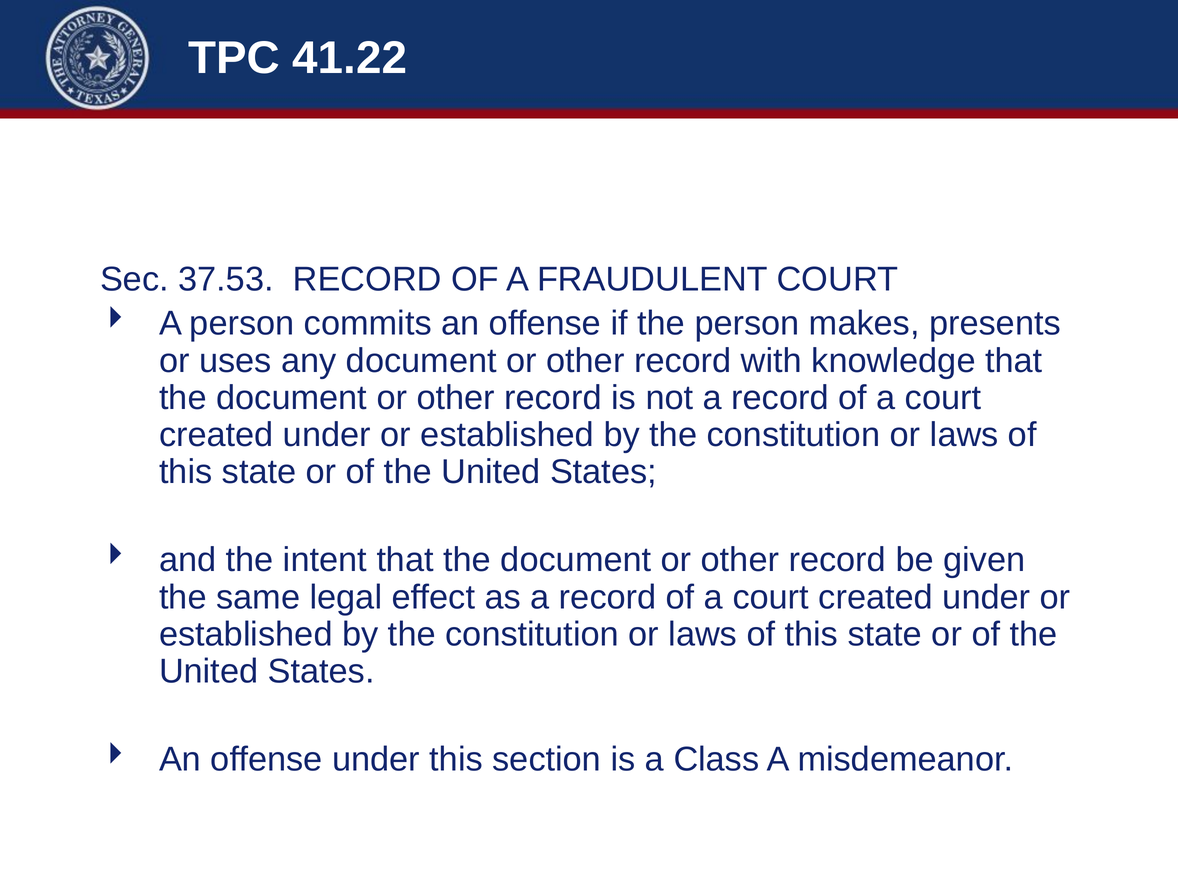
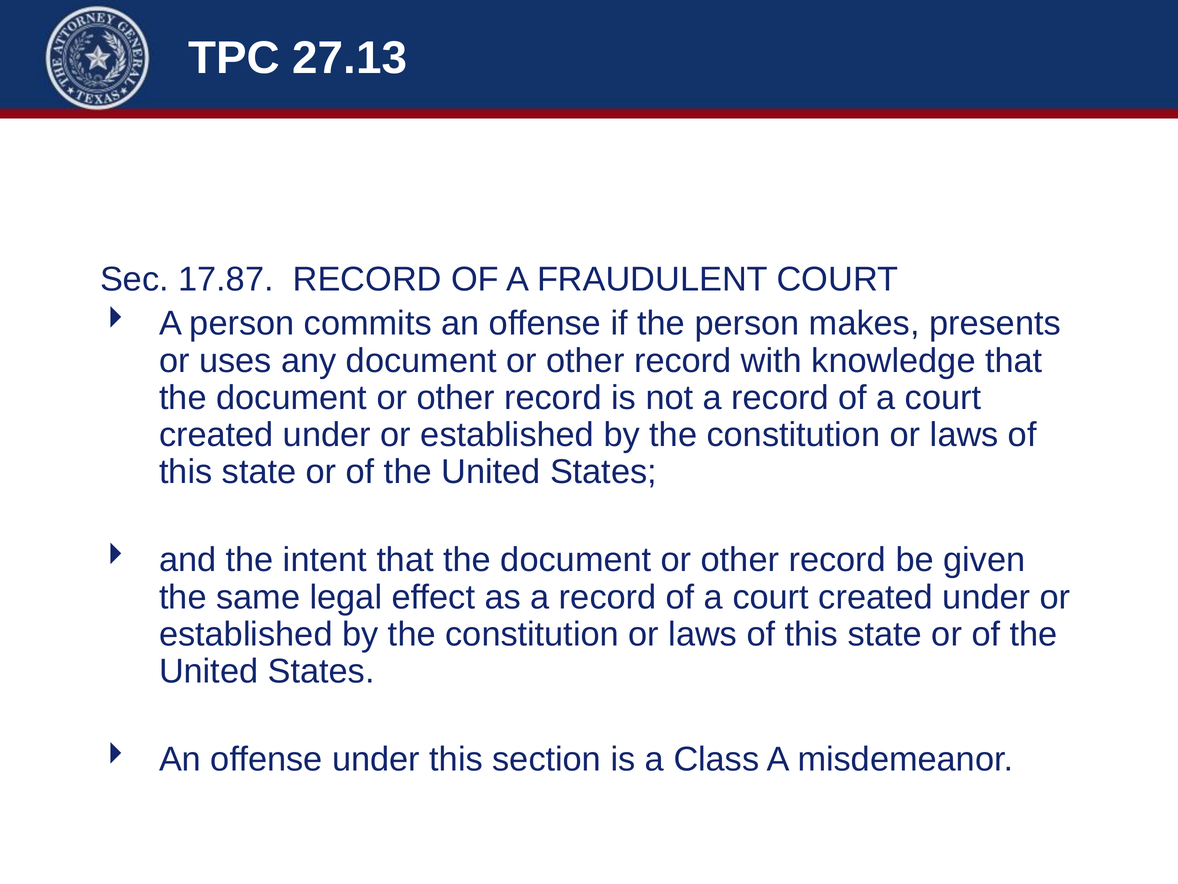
41.22: 41.22 -> 27.13 (350, 58)
37.53: 37.53 -> 17.87 (226, 279)
